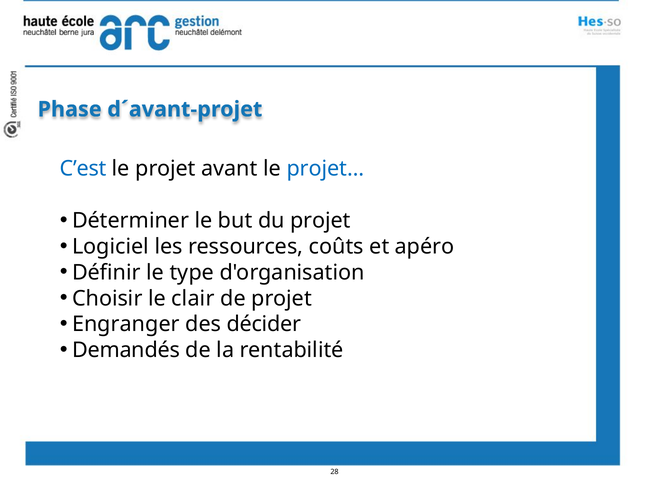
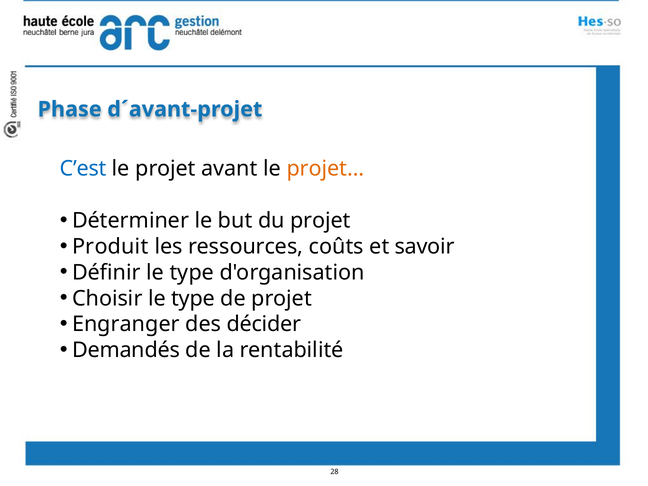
projet… colour: blue -> orange (325, 169)
Logiciel: Logiciel -> Produit (110, 247)
apéro: apéro -> savoir (425, 247)
Choisir le clair: clair -> type (193, 298)
